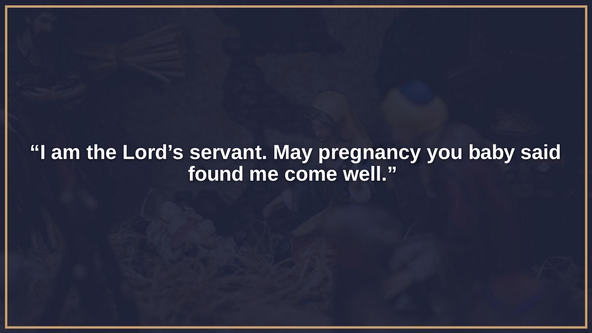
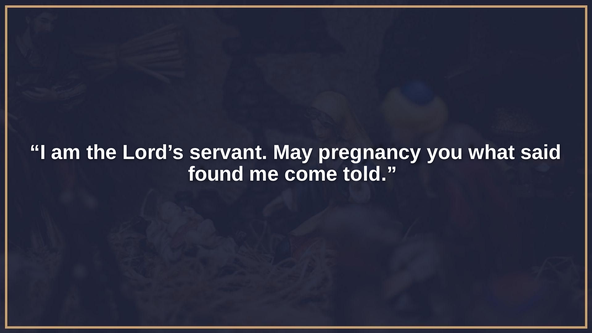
baby: baby -> what (492, 152)
well: well -> told (370, 174)
